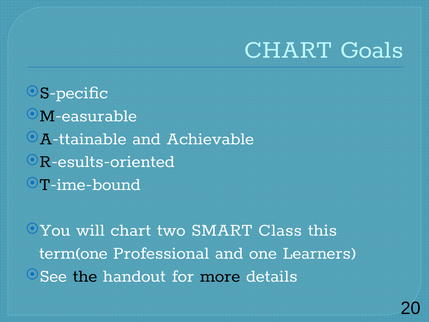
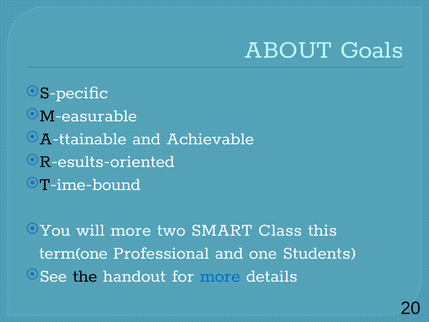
CHART: CHART -> ABOUT (288, 49)
will chart: chart -> more (131, 229)
Learners: Learners -> Students (319, 252)
more colour: black -> blue (220, 275)
